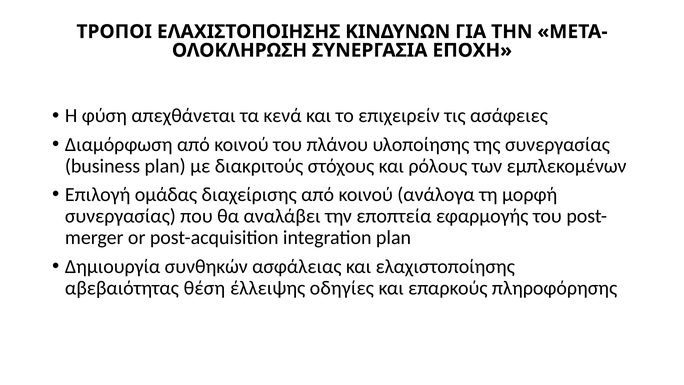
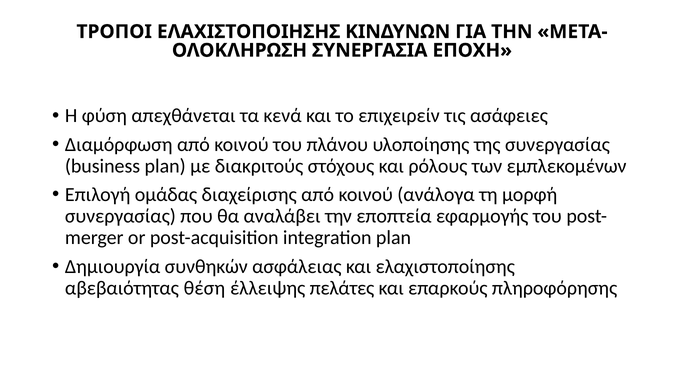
οδηγίες: οδηγίες -> πελάτες (342, 288)
